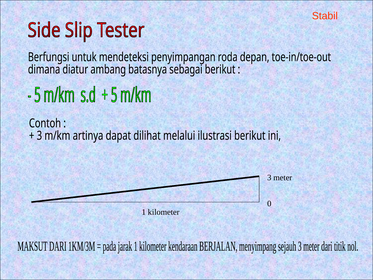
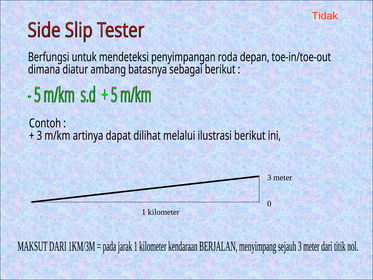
Stabil: Stabil -> Tidak (325, 16)
